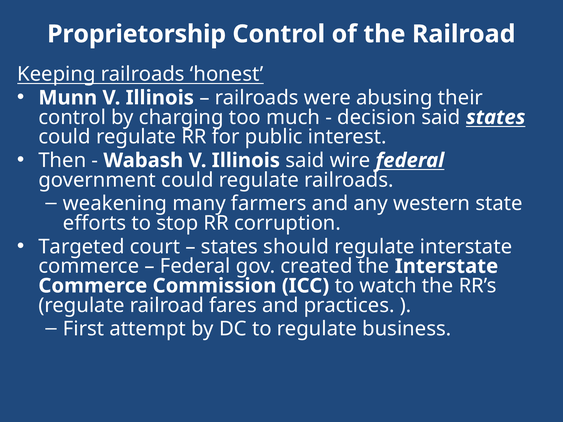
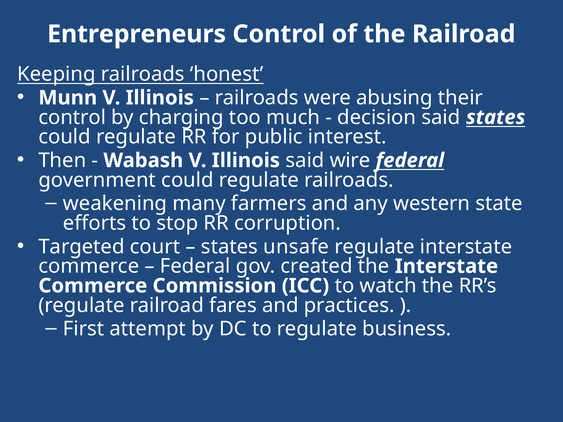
Proprietorship: Proprietorship -> Entrepreneurs (137, 34)
should: should -> unsafe (296, 247)
